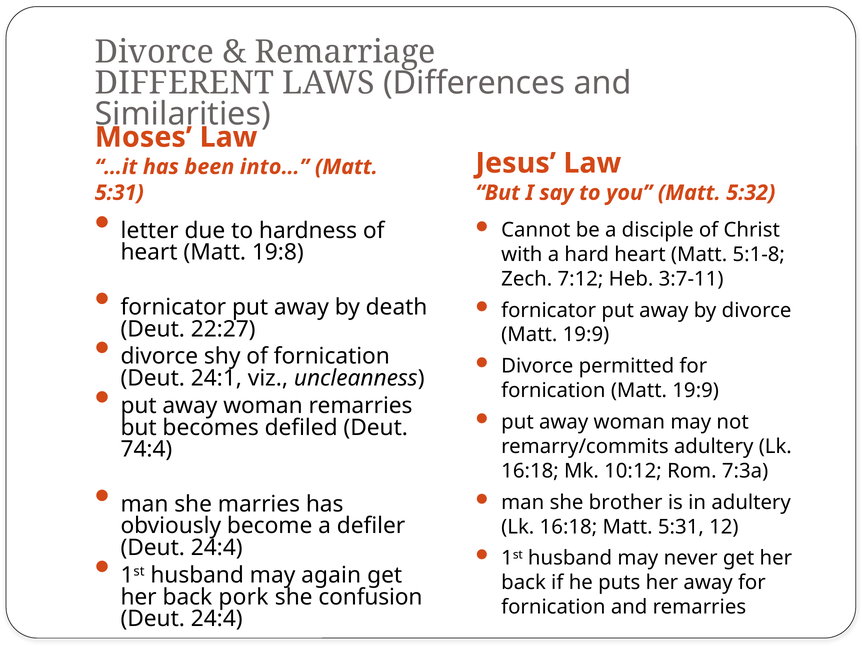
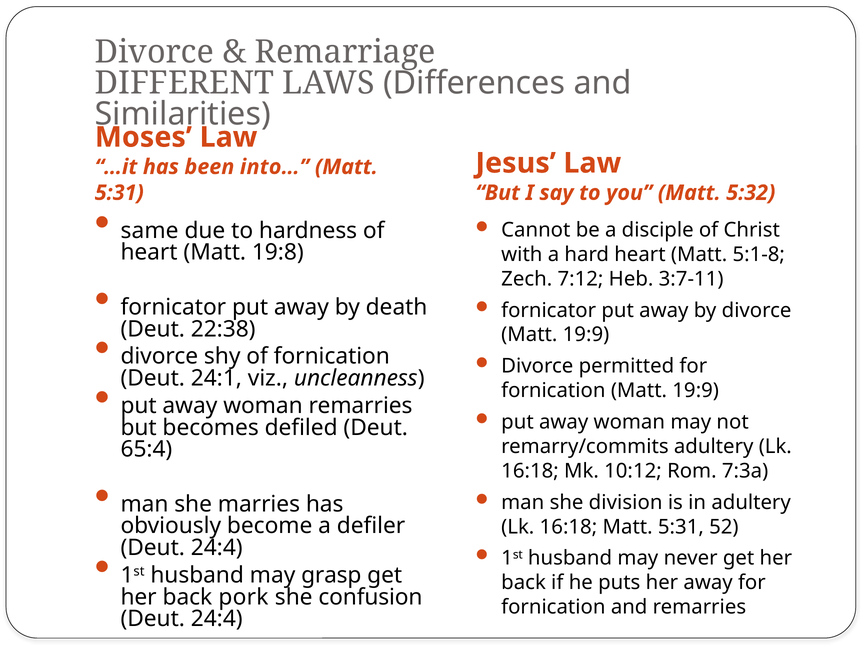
letter: letter -> same (150, 230)
22:27: 22:27 -> 22:38 (223, 329)
74:4: 74:4 -> 65:4 (146, 449)
brother: brother -> division (626, 502)
12: 12 -> 52 (724, 526)
again: again -> grasp (331, 575)
